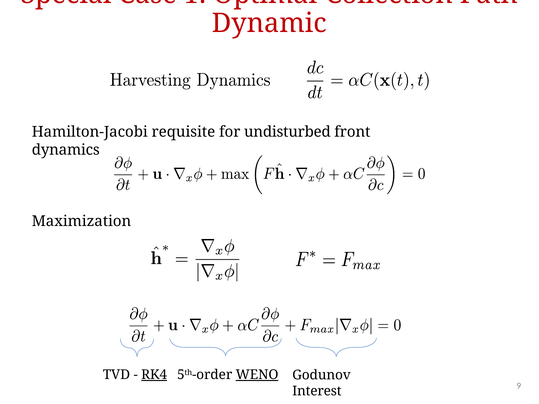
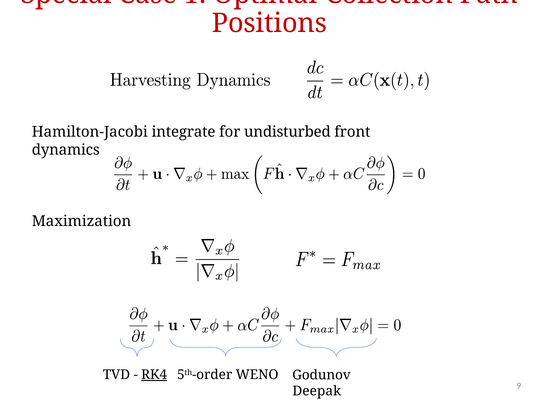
Dynamic: Dynamic -> Positions (269, 23)
requisite: requisite -> integrate (183, 132)
WENO underline: present -> none (257, 375)
Interest: Interest -> Deepak (317, 391)
